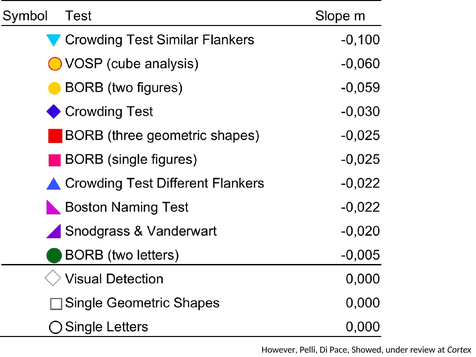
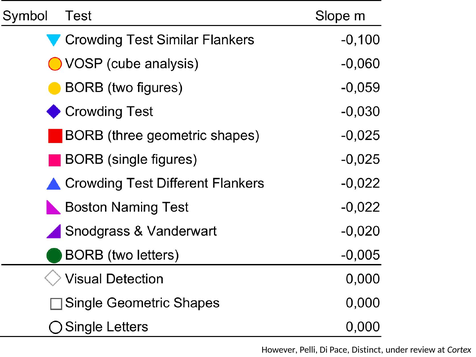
Showed: Showed -> Distinct (368, 350)
